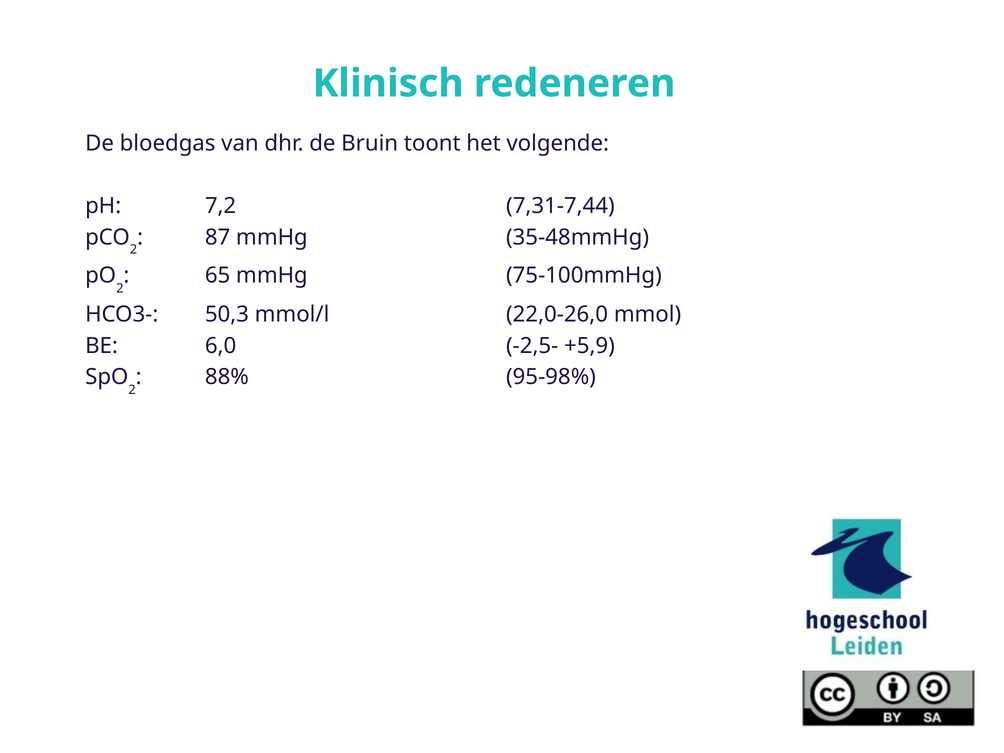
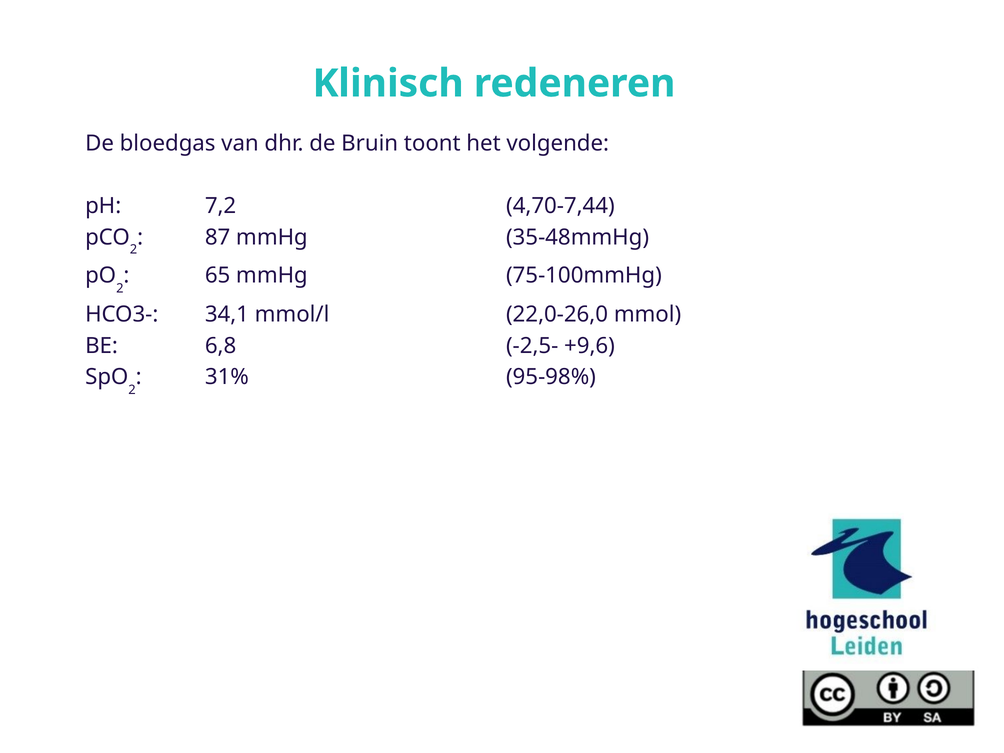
7,31-7,44: 7,31-7,44 -> 4,70-7,44 (560, 206)
50,3: 50,3 -> 34,1 (227, 315)
6,0: 6,0 -> 6,8 (221, 346)
+5,9: +5,9 -> +9,6 (589, 346)
88%: 88% -> 31% (227, 377)
